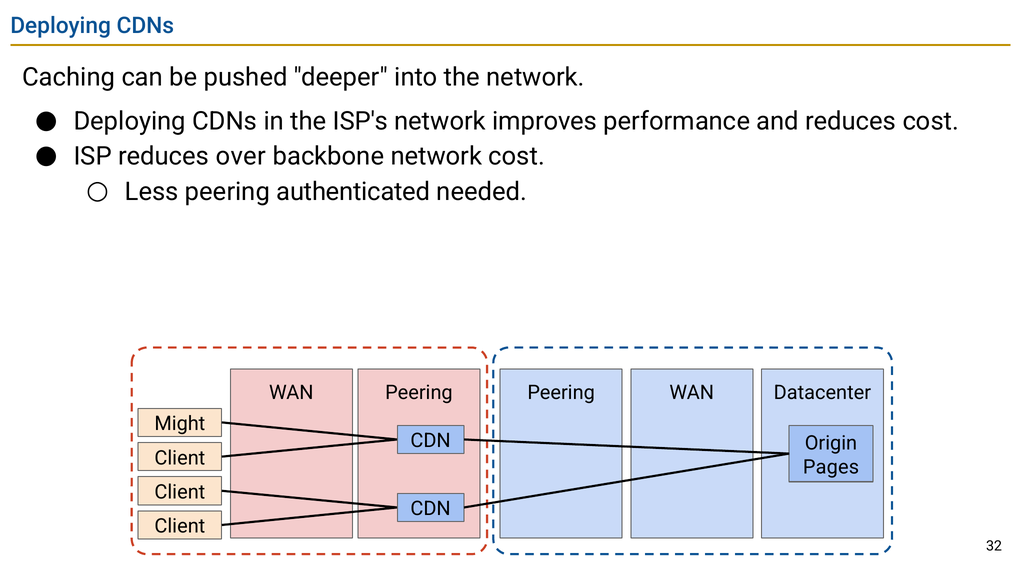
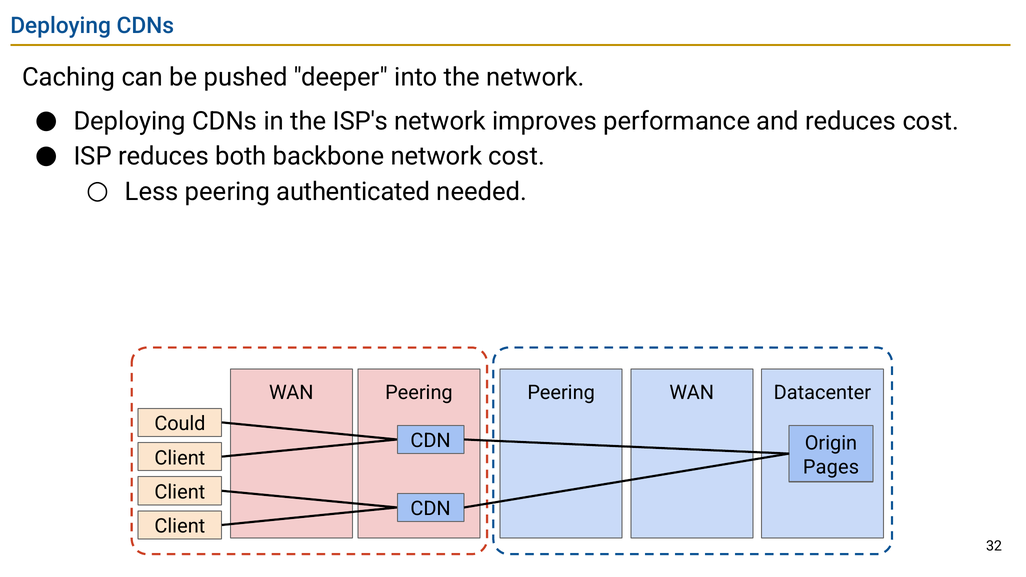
over: over -> both (241, 157)
Might: Might -> Could (180, 424)
